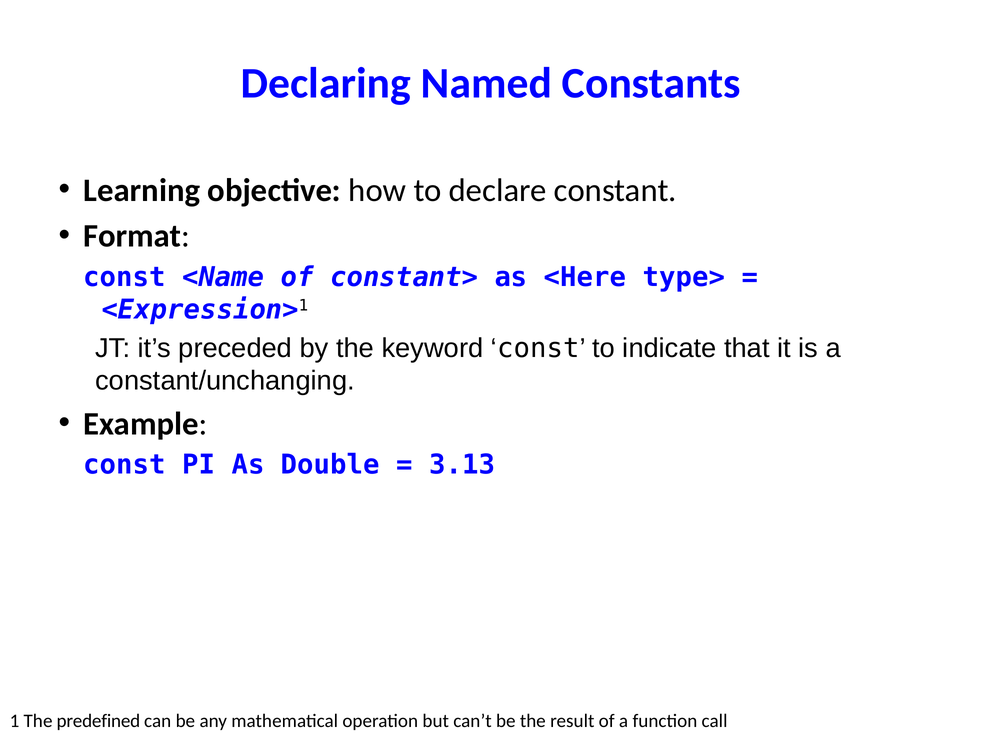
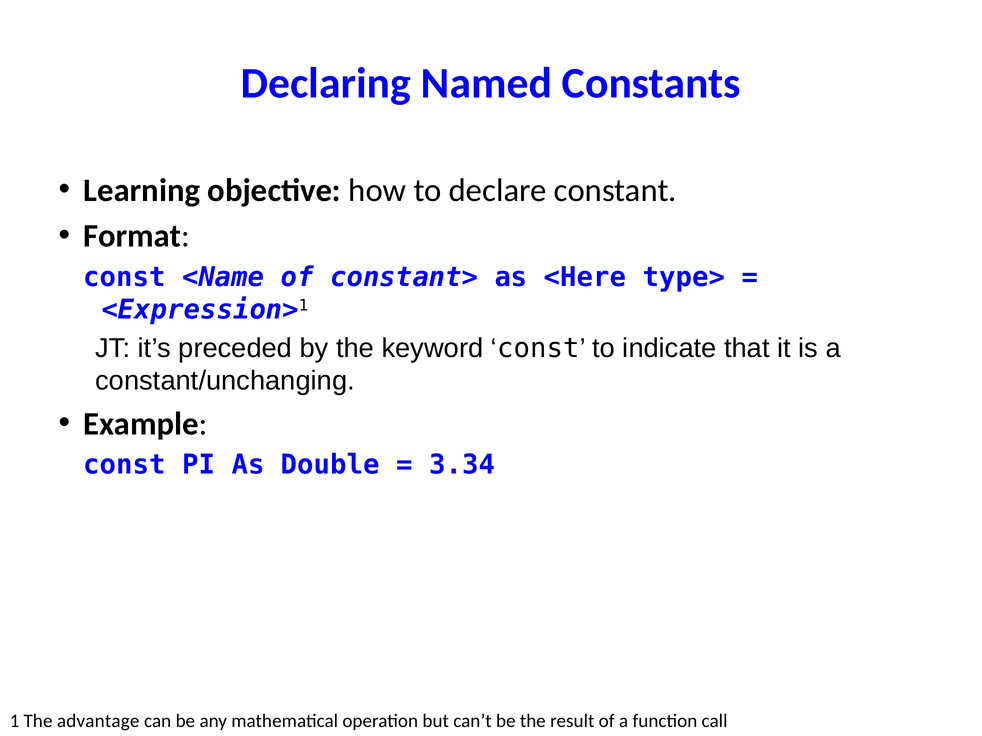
3.13: 3.13 -> 3.34 (462, 465)
predefined: predefined -> advantage (98, 721)
